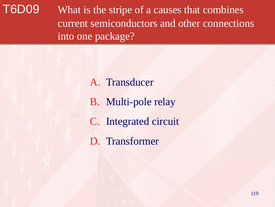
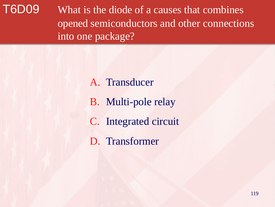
stripe: stripe -> diode (121, 10)
current: current -> opened (73, 23)
